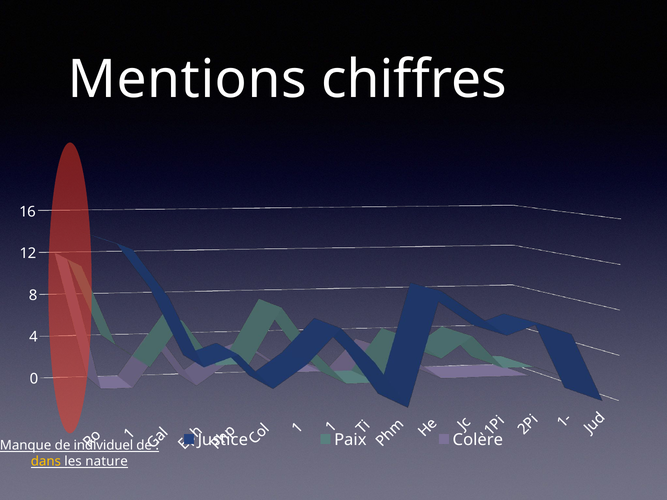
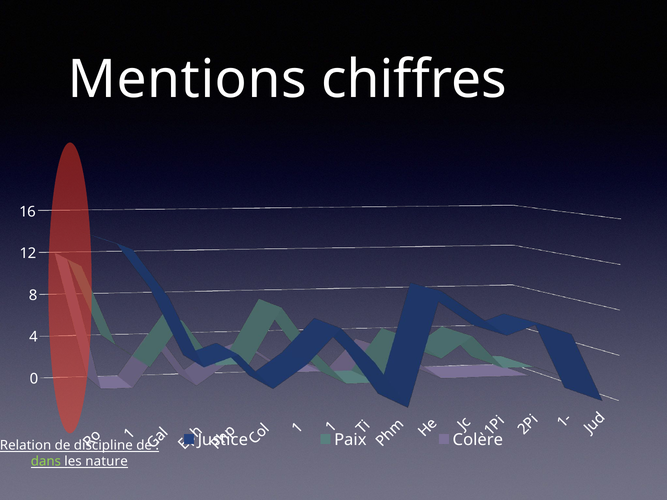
Manque: Manque -> Relation (26, 446)
individuel: individuel -> discipline (103, 446)
dans colour: yellow -> light green (46, 462)
